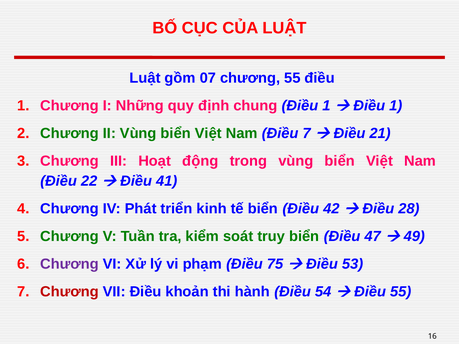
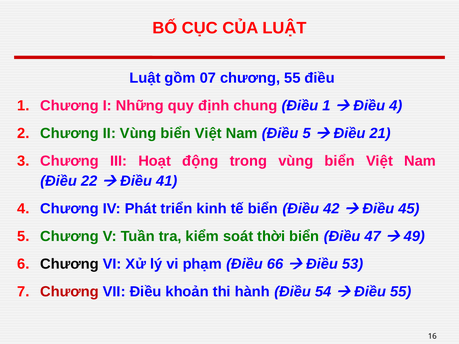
1: 1 -> 4 (396, 106)
Điều 7: 7 -> 5 (307, 133)
28: 28 -> 45 (409, 209)
truy: truy -> thời (271, 237)
Chương colour: purple -> black (70, 264)
75: 75 -> 66 (275, 264)
